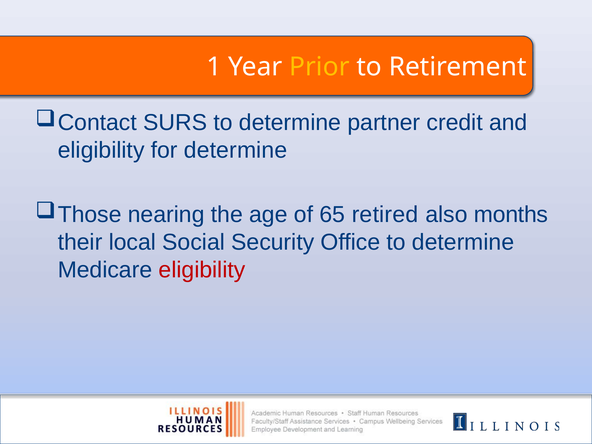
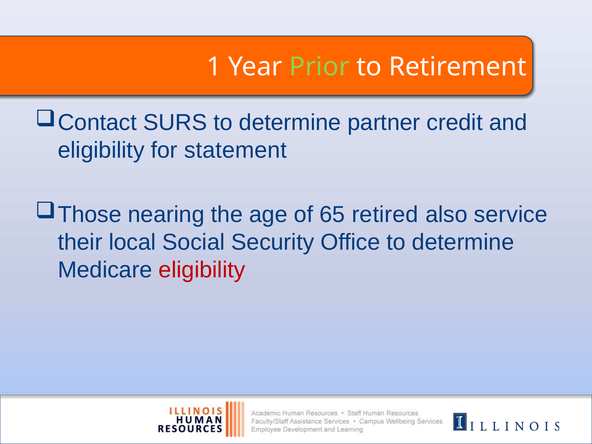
Prior colour: yellow -> light green (319, 67)
for determine: determine -> statement (236, 150)
months: months -> service (511, 215)
